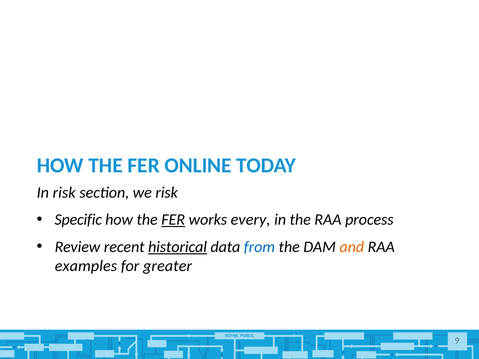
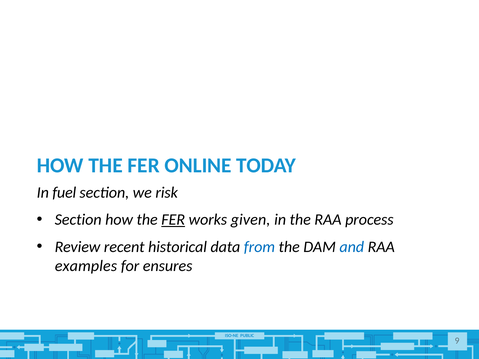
In risk: risk -> fuel (64, 193)
Specific: Specific -> Section (78, 220)
every: every -> given (251, 220)
historical underline: present -> none (178, 247)
and colour: orange -> blue (352, 247)
greater: greater -> ensures (168, 266)
